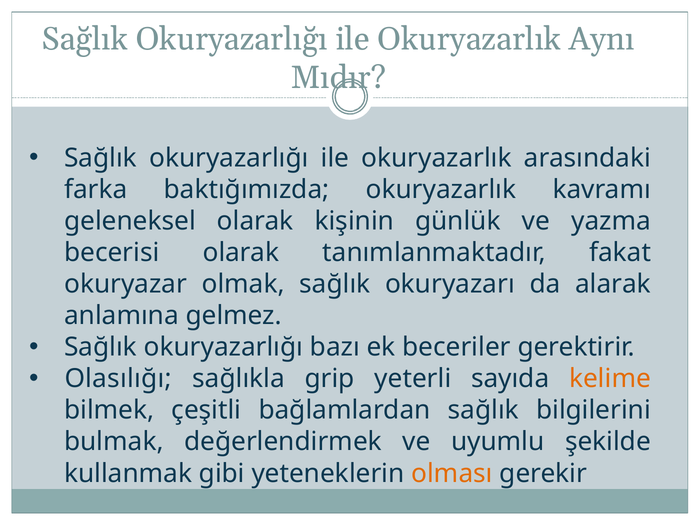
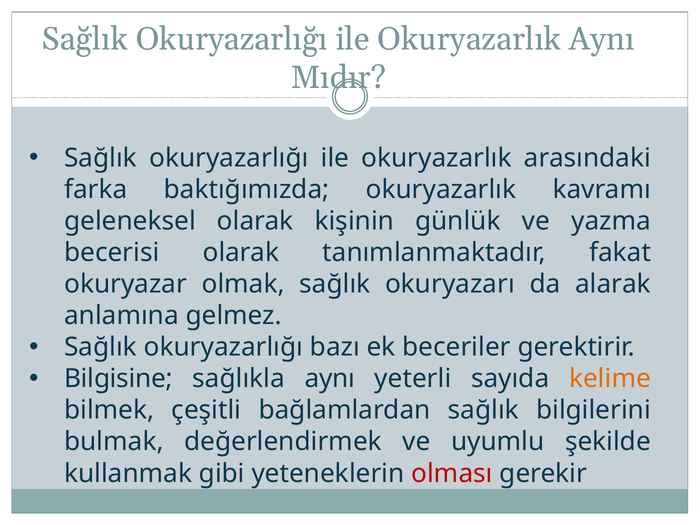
Olasılığı: Olasılığı -> Bilgisine (119, 379)
sağlıkla grip: grip -> aynı (330, 379)
olması colour: orange -> red (452, 473)
